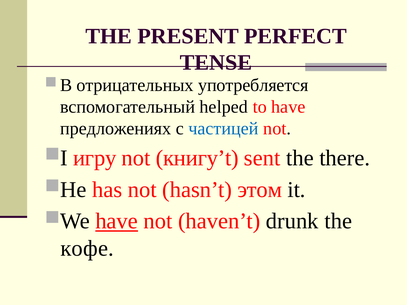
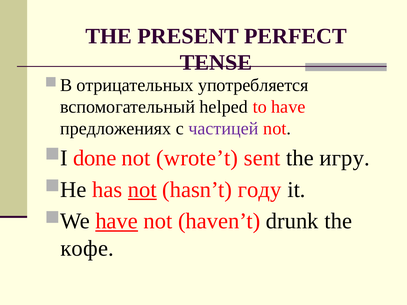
частицей colour: blue -> purple (224, 129)
игру: игру -> done (95, 158)
книгу’t: книгу’t -> wrote’t (197, 158)
there: there -> игру (345, 158)
not underline: none -> present (142, 190)
этом: этом -> году (260, 190)
